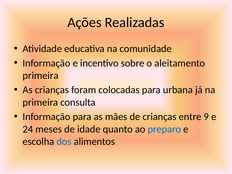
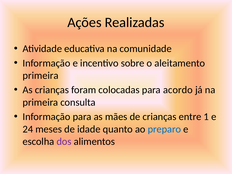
urbana: urbana -> acordo (178, 90)
9: 9 -> 1 (206, 117)
dos colour: blue -> purple (64, 141)
